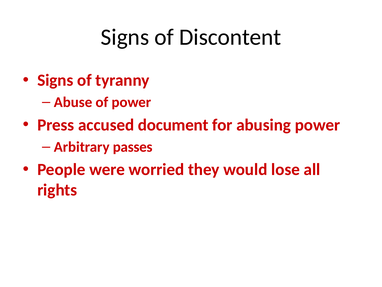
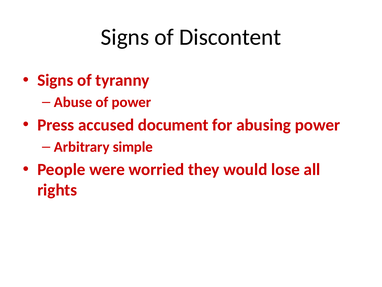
passes: passes -> simple (133, 147)
